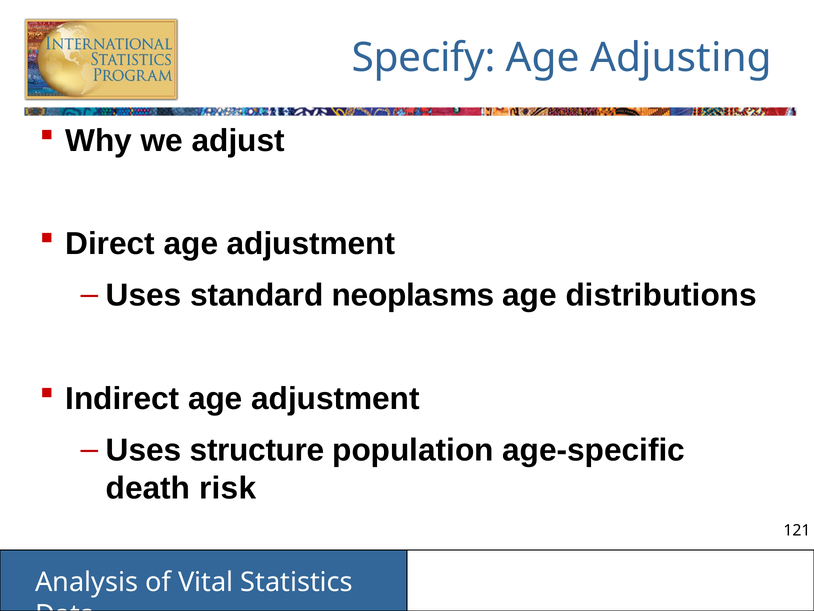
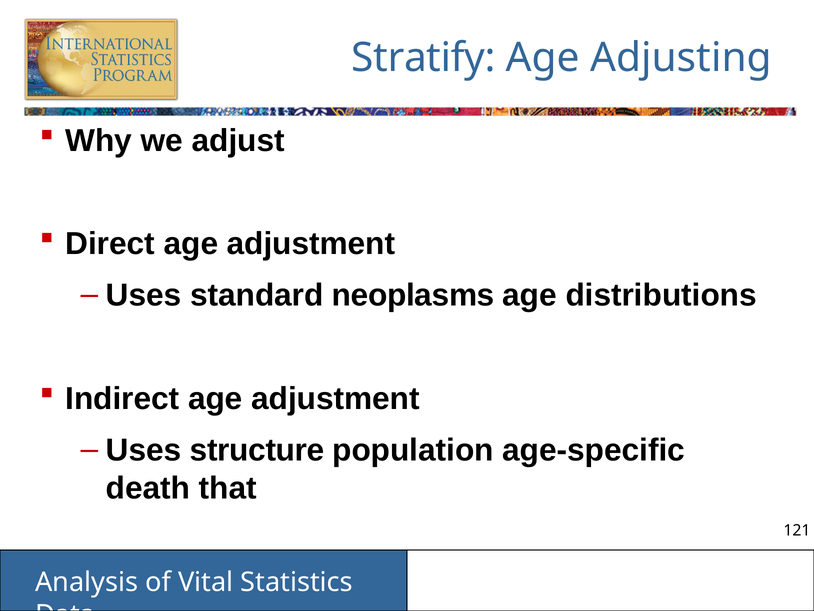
Specify: Specify -> Stratify (424, 58)
risk: risk -> that (228, 488)
